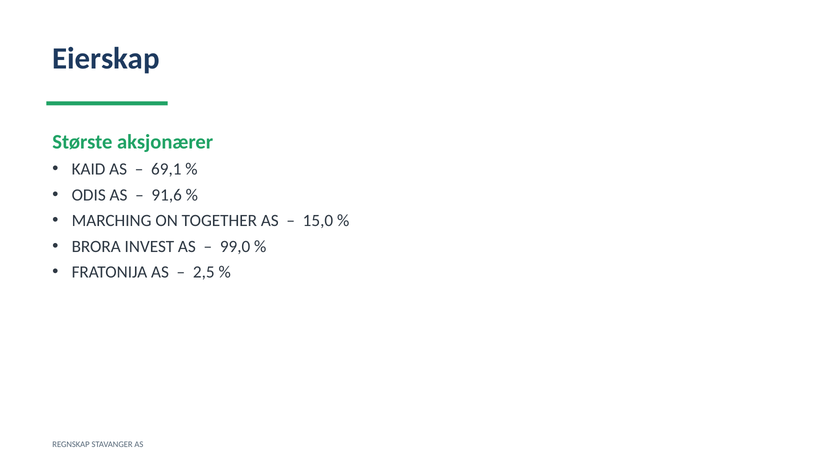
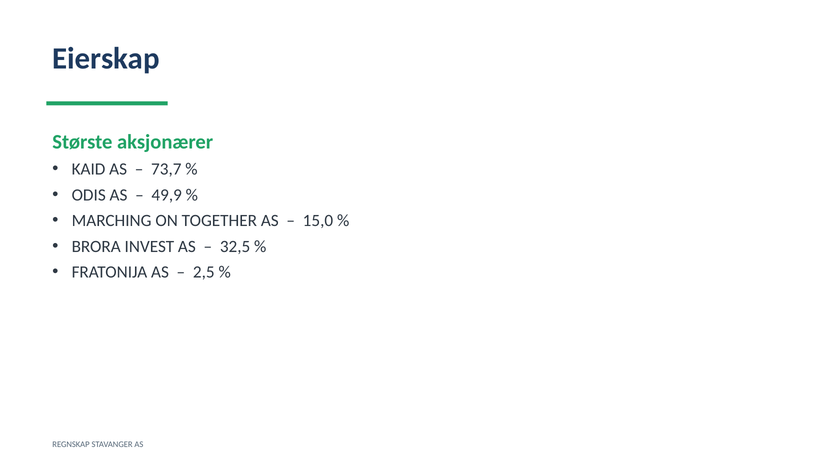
69,1: 69,1 -> 73,7 (166, 169)
91,6: 91,6 -> 49,9 (167, 195)
99,0: 99,0 -> 32,5 (235, 246)
